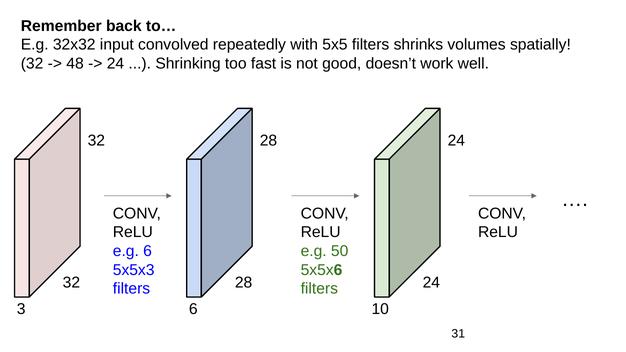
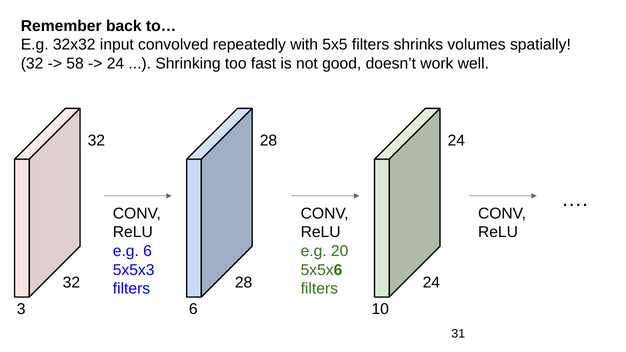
48: 48 -> 58 (75, 63)
50: 50 -> 20 (340, 251)
